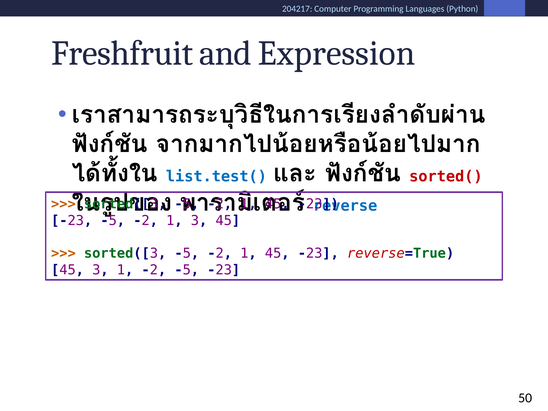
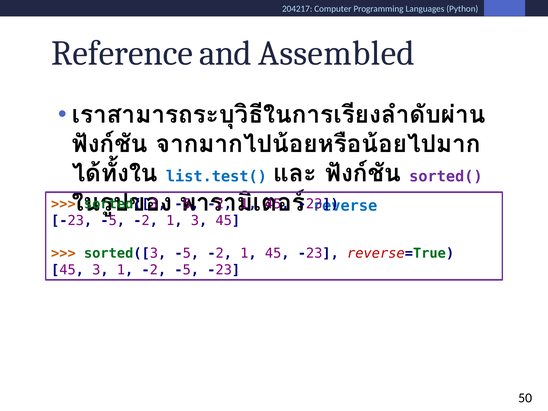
Freshfruit: Freshfruit -> Reference (122, 53)
Expression: Expression -> Assembled (336, 53)
sorted( colour: red -> purple (446, 176)
